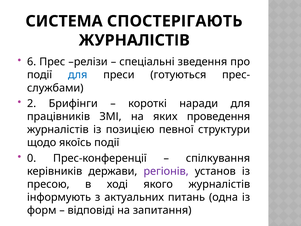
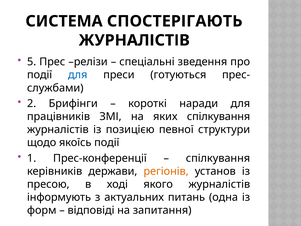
6: 6 -> 5 (32, 62)
яких проведення: проведення -> спілкування (219, 116)
0: 0 -> 1 (32, 158)
регіонів colour: purple -> orange (166, 171)
